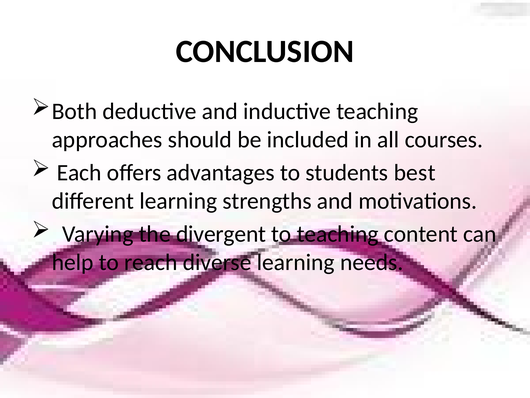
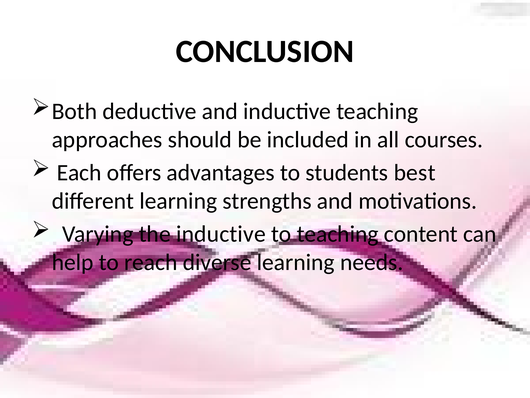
the divergent: divergent -> inductive (221, 234)
